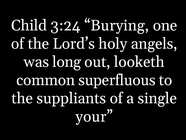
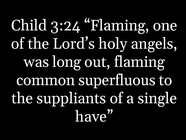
3:24 Burying: Burying -> Flaming (117, 25)
out looketh: looketh -> flaming (139, 62)
your: your -> have (94, 116)
